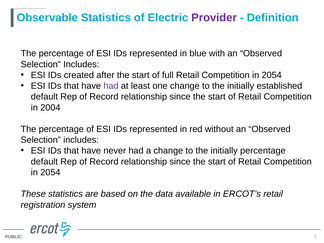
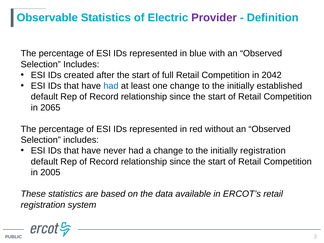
2054: 2054 -> 2042 (272, 75)
had colour: purple -> blue (111, 86)
2004: 2004 -> 2065 (50, 108)
initially percentage: percentage -> registration (263, 151)
2054: 2054 -> 2005 (50, 172)
